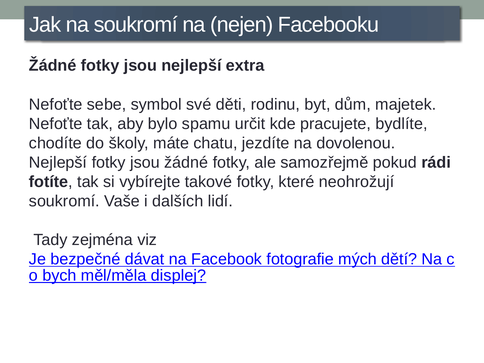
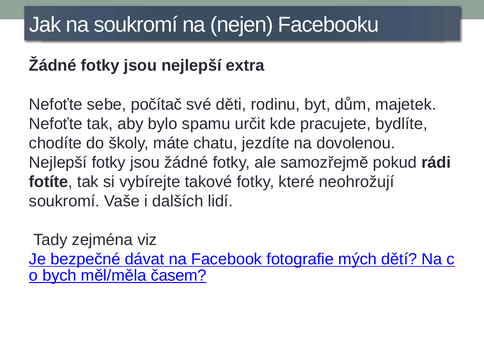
symbol: symbol -> počítač (156, 104)
displej: displej -> časem (179, 275)
